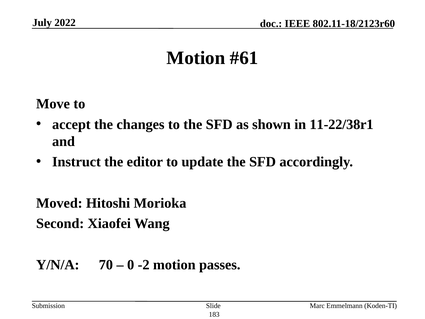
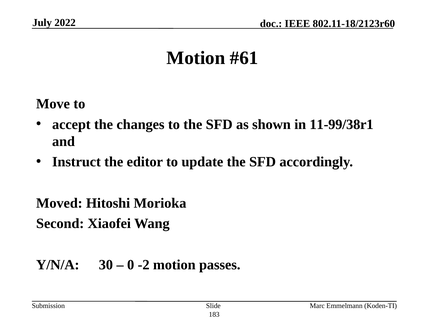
11-22/38r1: 11-22/38r1 -> 11-99/38r1 (342, 124)
70: 70 -> 30 (106, 265)
